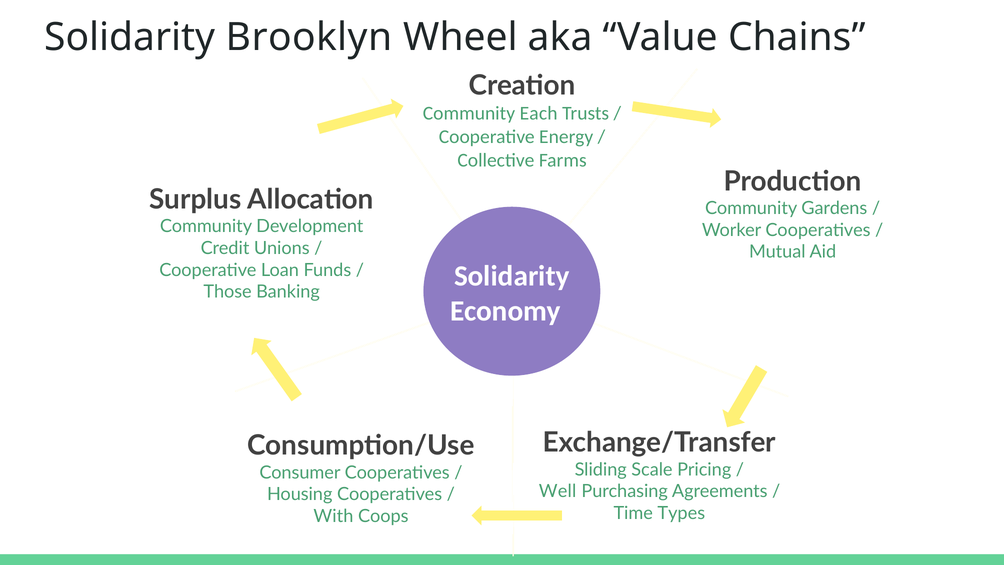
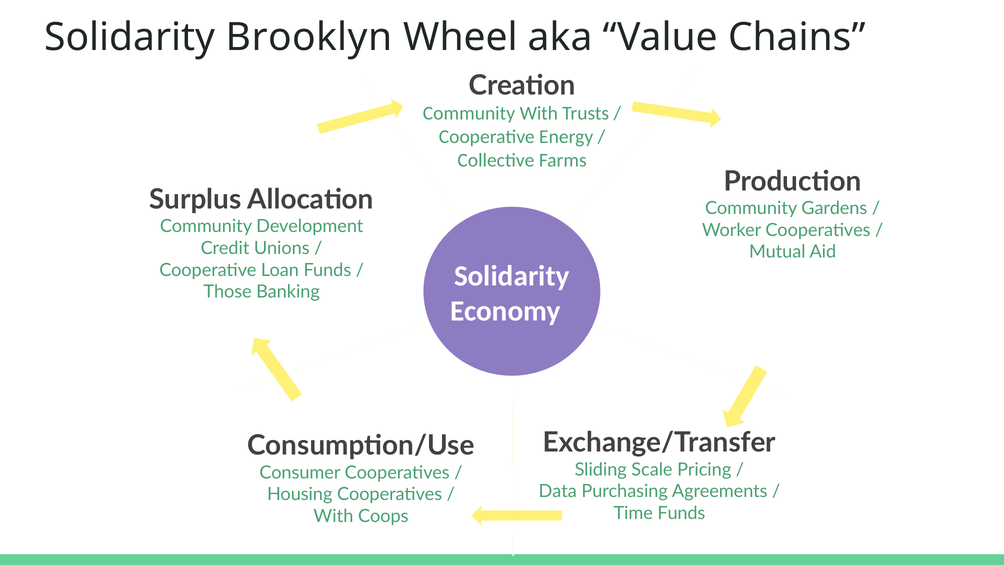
Community Each: Each -> With (539, 113)
Well: Well -> Data (558, 491)
Time Types: Types -> Funds (681, 513)
